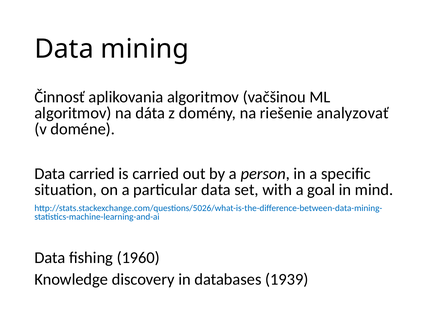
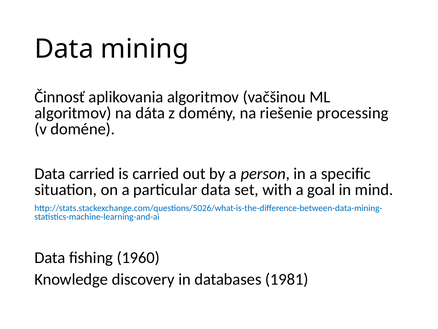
analyzovať: analyzovať -> processing (353, 113)
1939: 1939 -> 1981 (287, 279)
